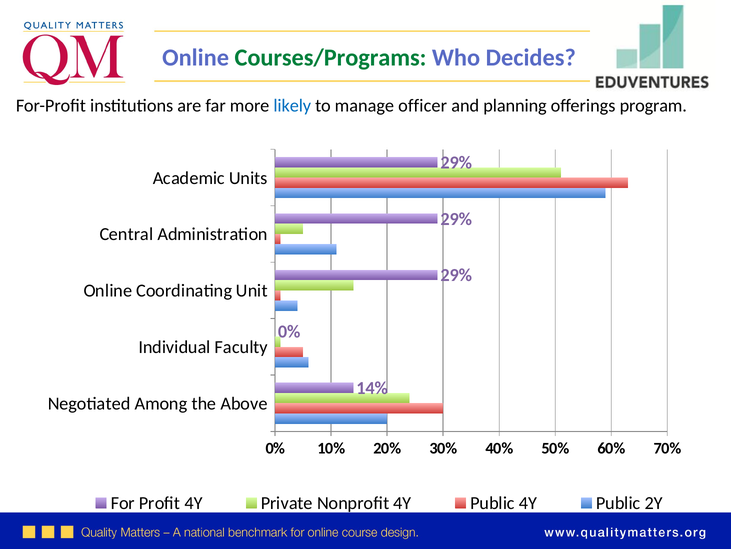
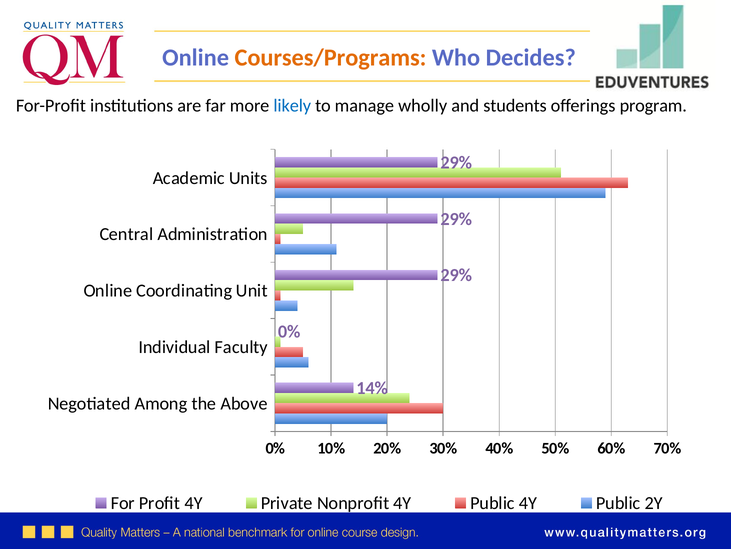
Courses/Programs colour: green -> orange (330, 58)
officer: officer -> wholly (423, 105)
planning: planning -> students (515, 105)
